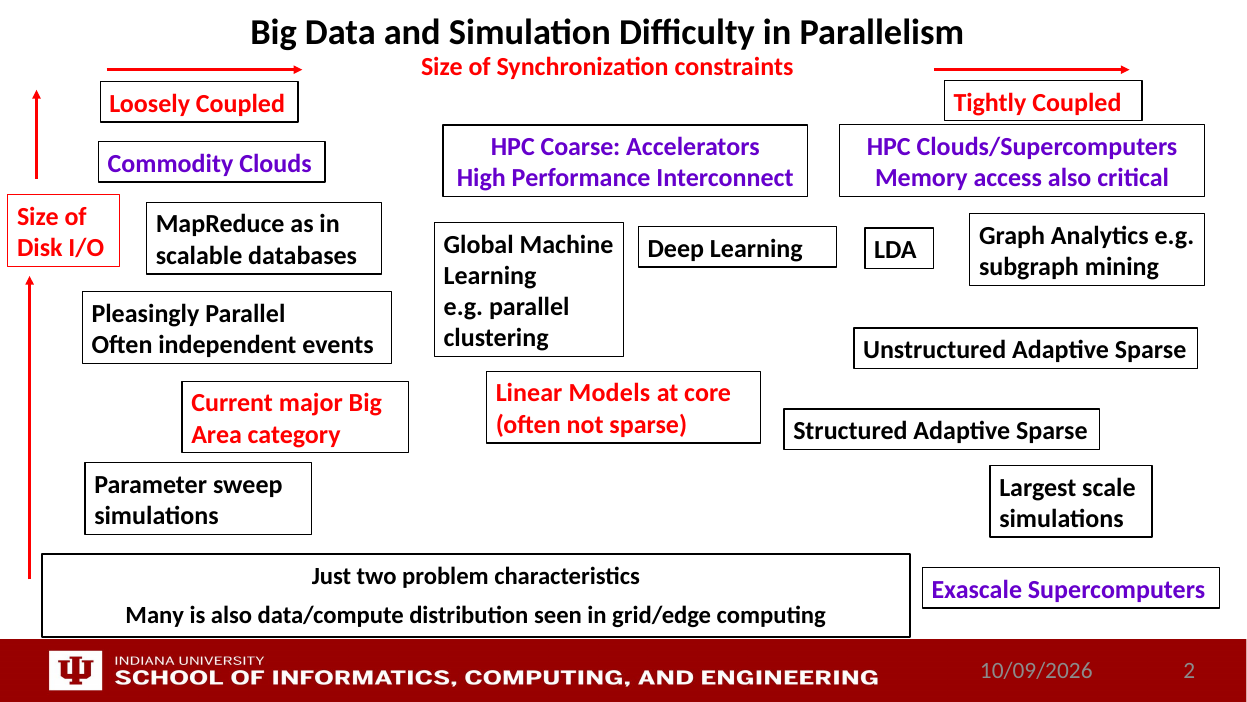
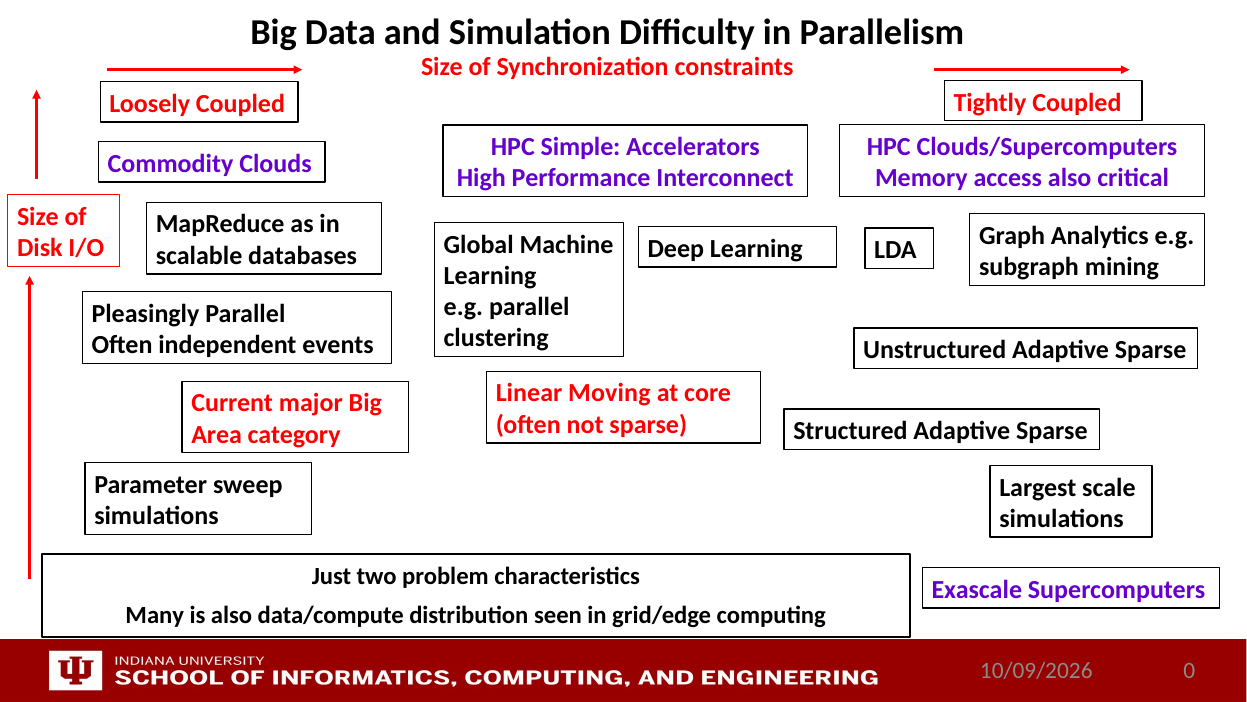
Coarse: Coarse -> Simple (581, 147)
Models: Models -> Moving (609, 393)
2: 2 -> 0 (1189, 670)
